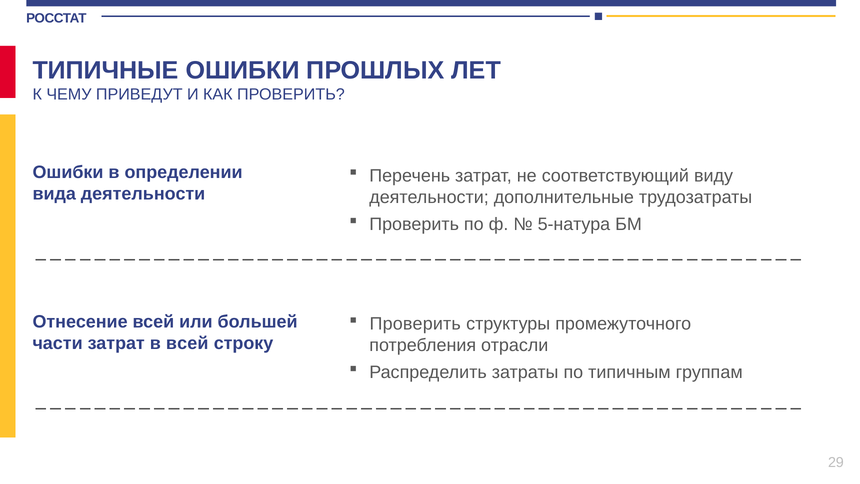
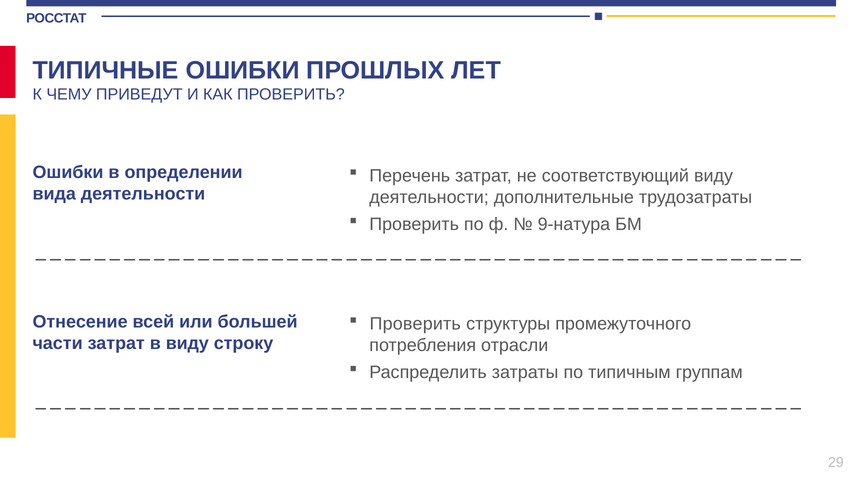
5-натура: 5-натура -> 9-натура (574, 224)
в всей: всей -> виду (187, 343)
